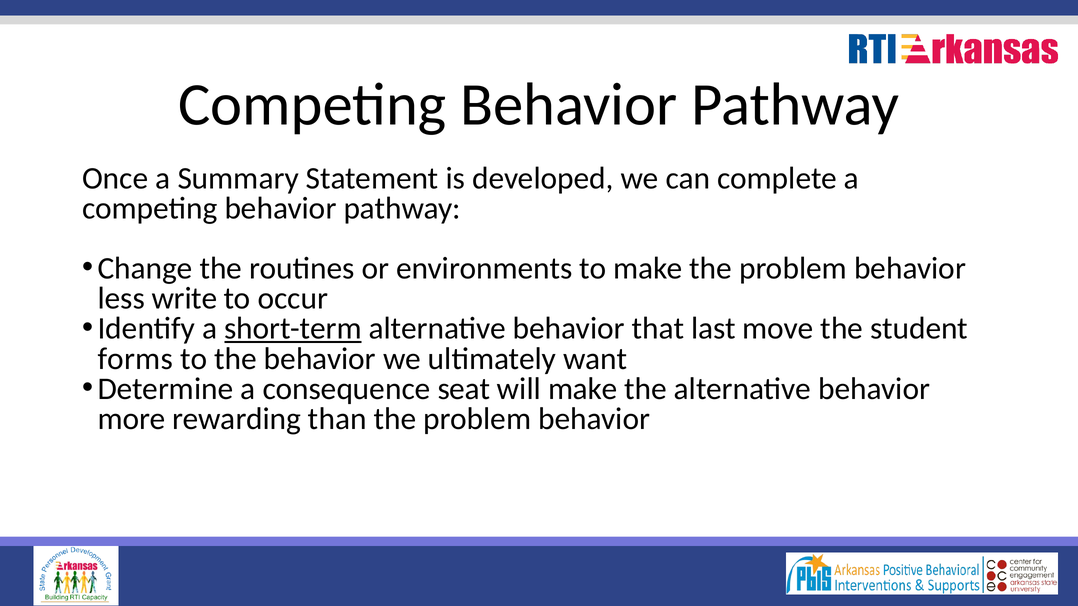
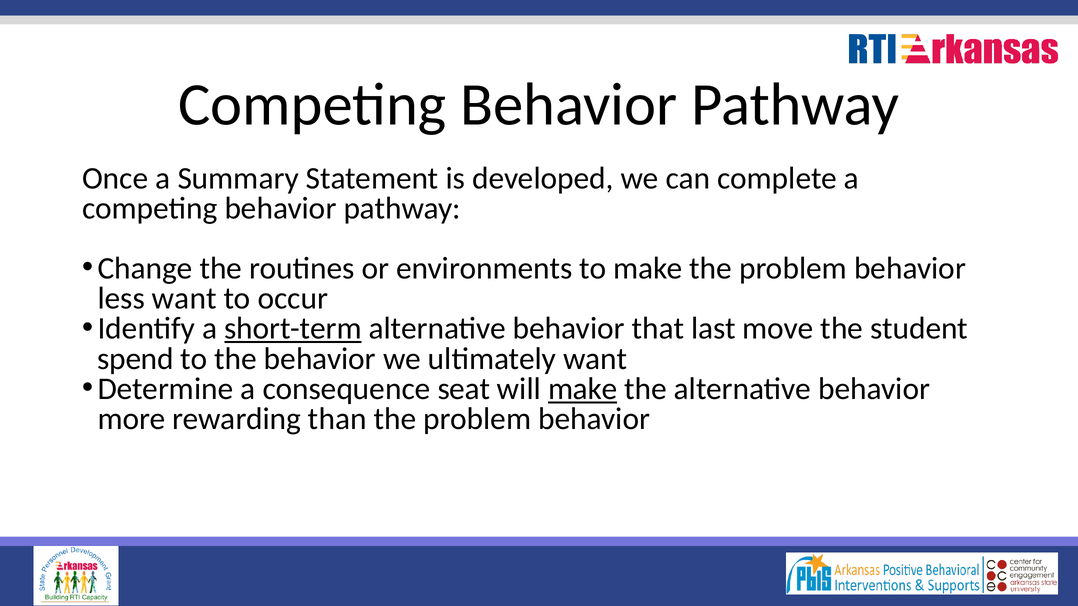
less write: write -> want (184, 299)
forms: forms -> spend (136, 359)
make underline: none -> present (583, 389)
